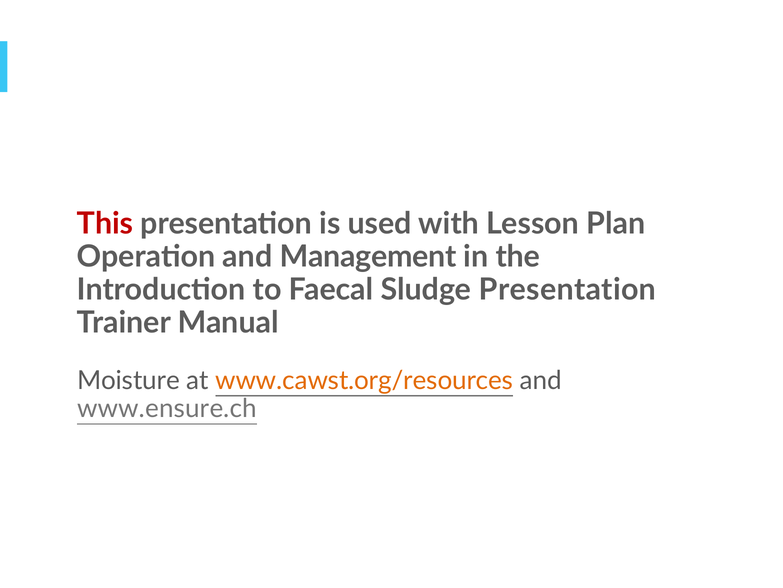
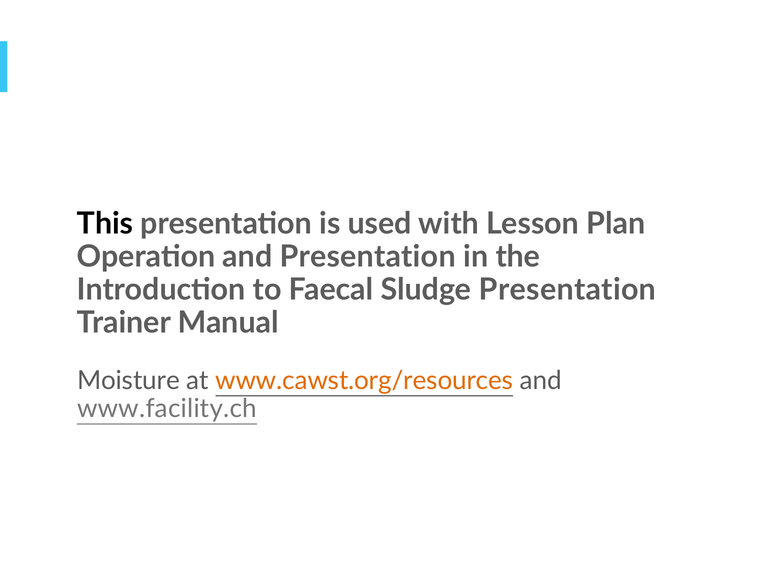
This colour: red -> black (105, 223)
and Management: Management -> Presentation (368, 256)
www.ensure.ch: www.ensure.ch -> www.facility.ch (167, 408)
